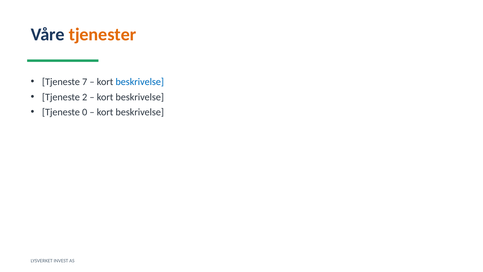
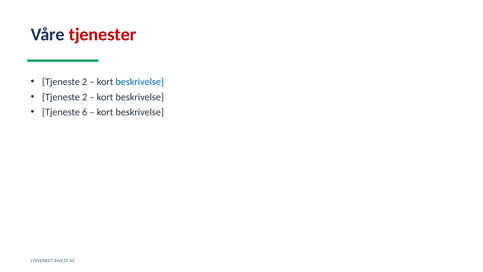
tjenester colour: orange -> red (103, 34)
7: 7 -> 2 (85, 82)
0: 0 -> 6 (85, 112)
